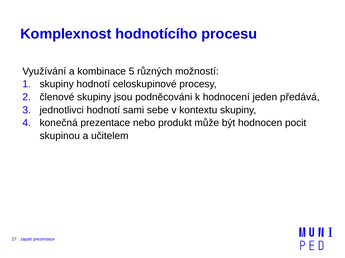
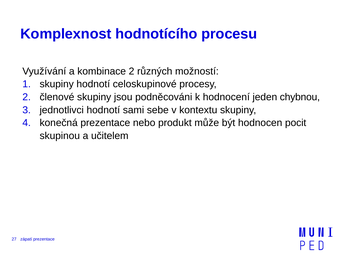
kombinace 5: 5 -> 2 (132, 71)
předává: předává -> chybnou (300, 97)
